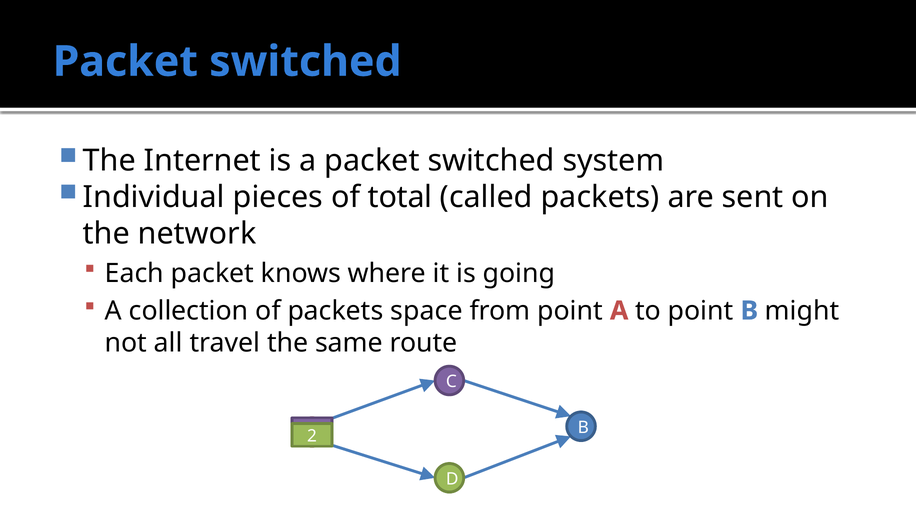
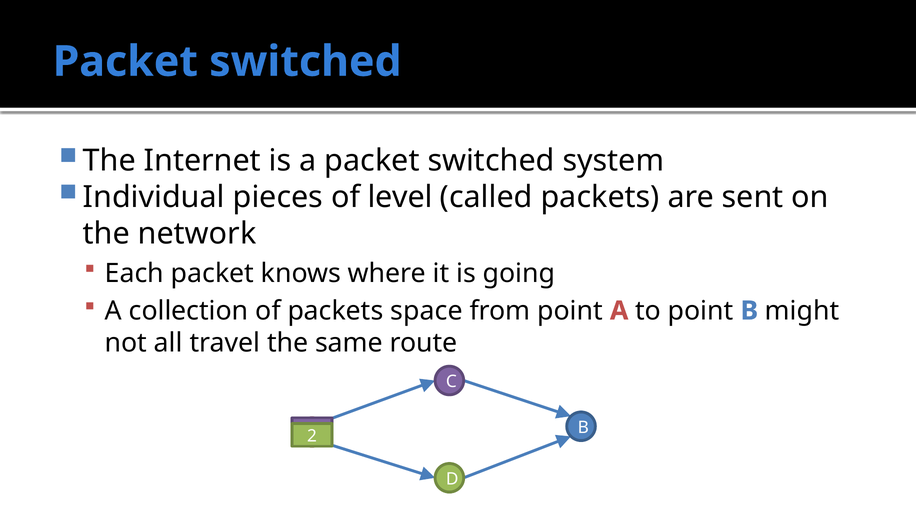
total: total -> level (400, 197)
